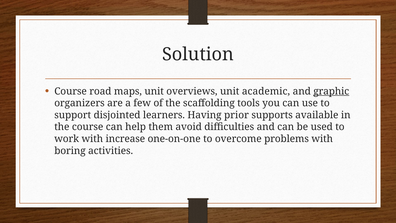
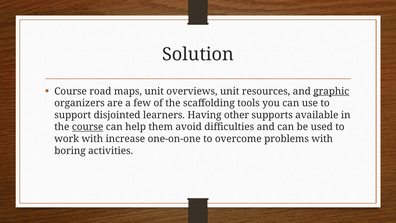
academic: academic -> resources (266, 91)
prior: prior -> other (237, 115)
course underline: none -> present (88, 127)
